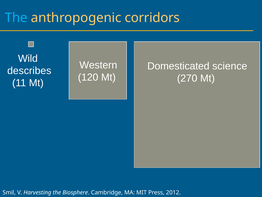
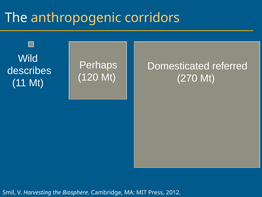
The colour: light blue -> white (16, 18)
Western: Western -> Perhaps (98, 65)
science: science -> referred (230, 66)
